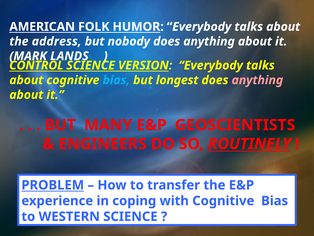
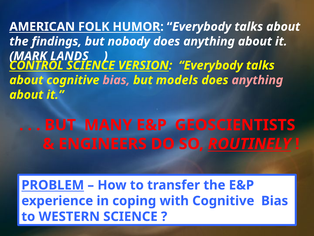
address: address -> findings (57, 41)
bias colour: light blue -> pink (116, 80)
longest: longest -> models (177, 80)
